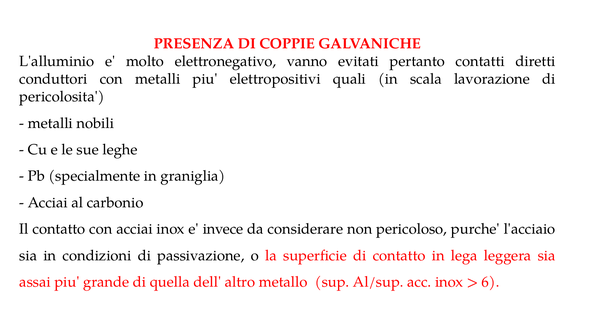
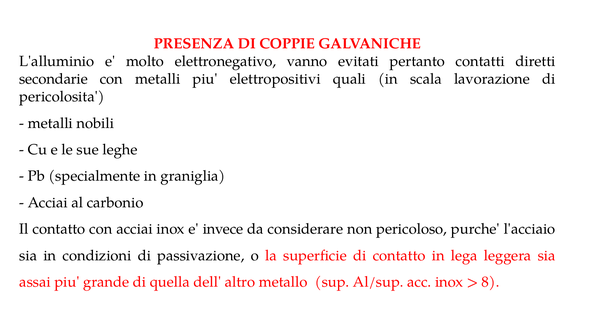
conduttori: conduttori -> secondarie (53, 79)
6: 6 -> 8 (490, 282)
